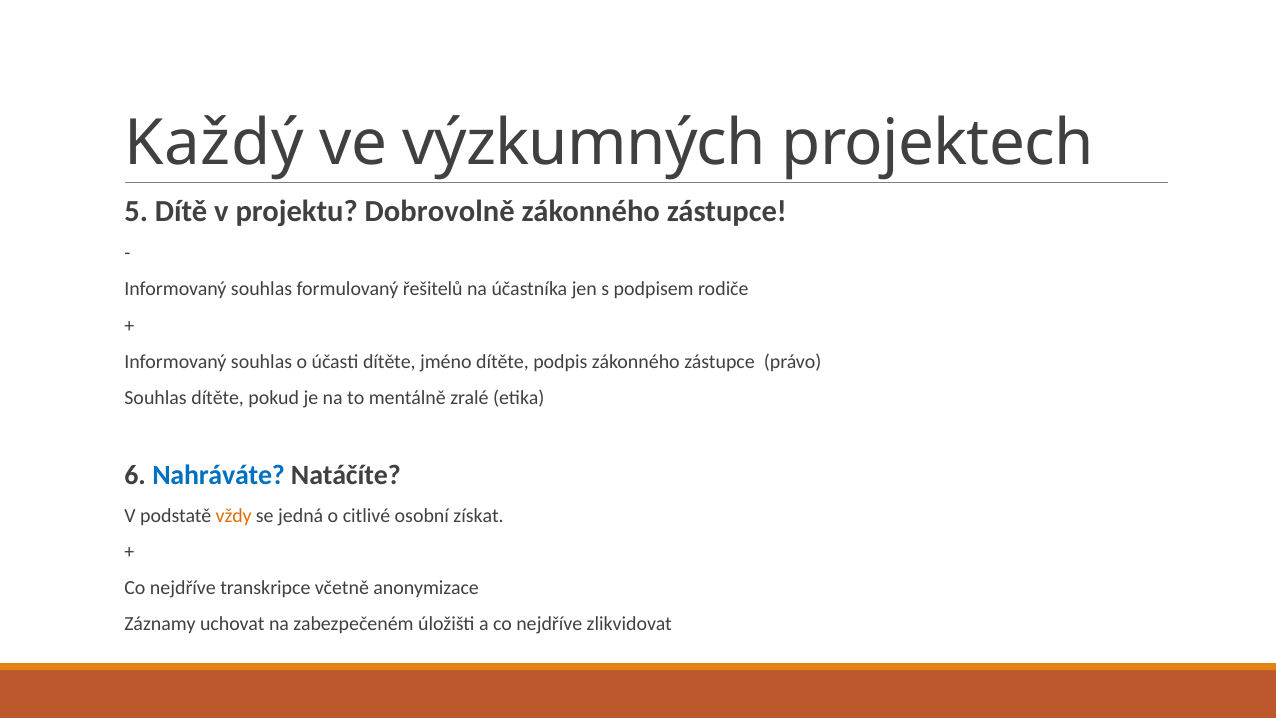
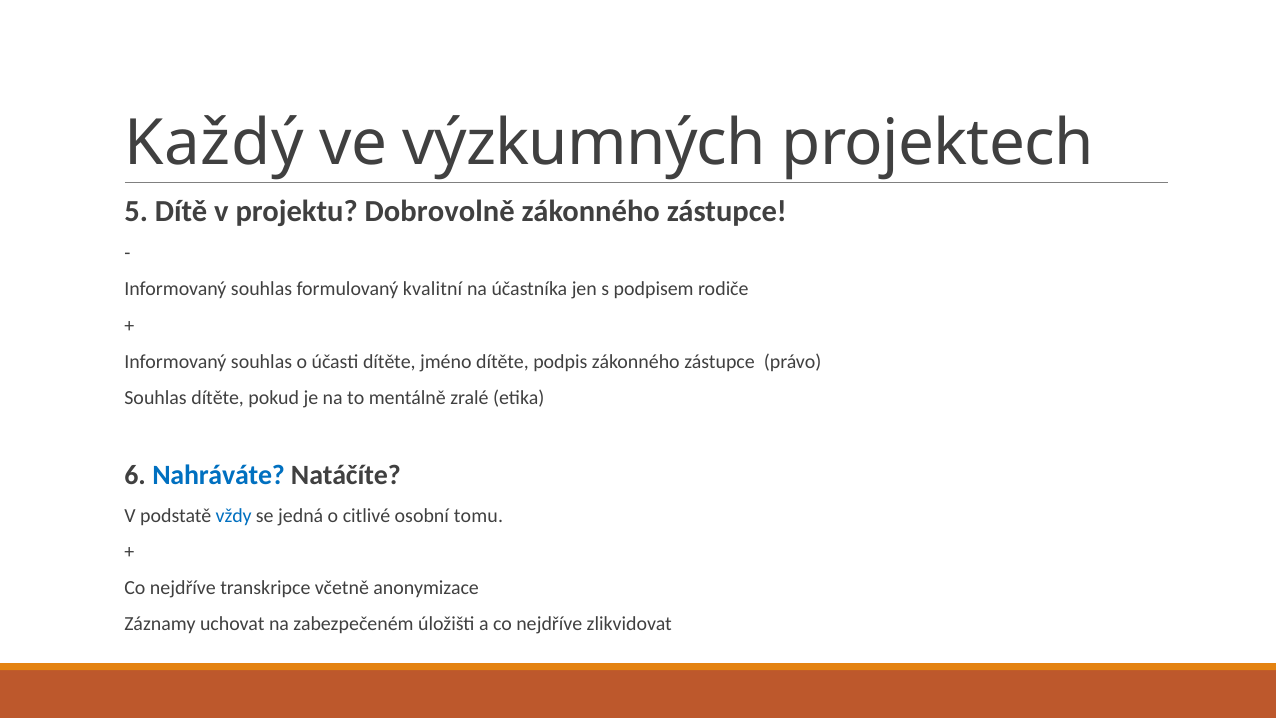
řešitelů: řešitelů -> kvalitní (433, 289)
vždy colour: orange -> blue (234, 516)
získat: získat -> tomu (478, 516)
